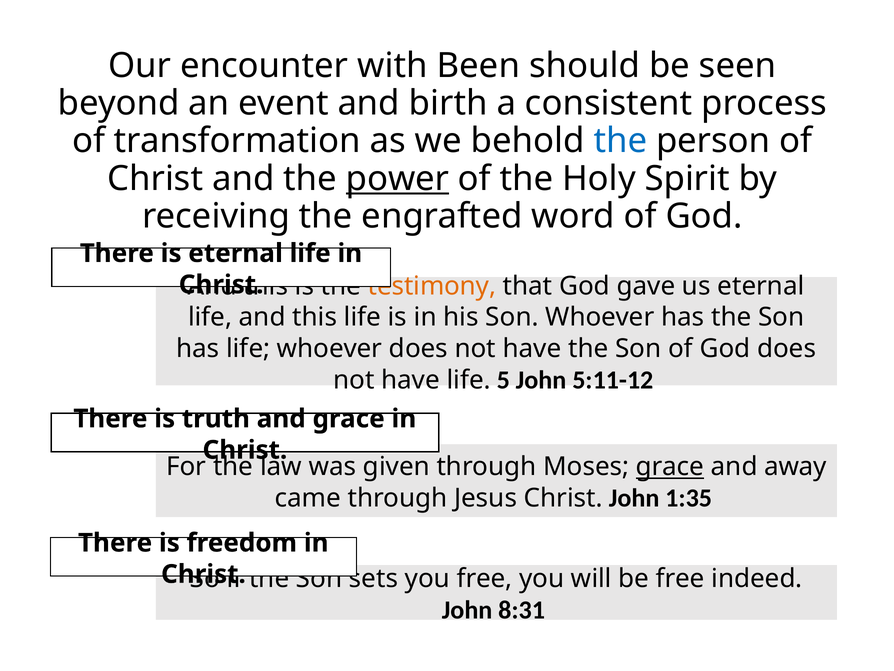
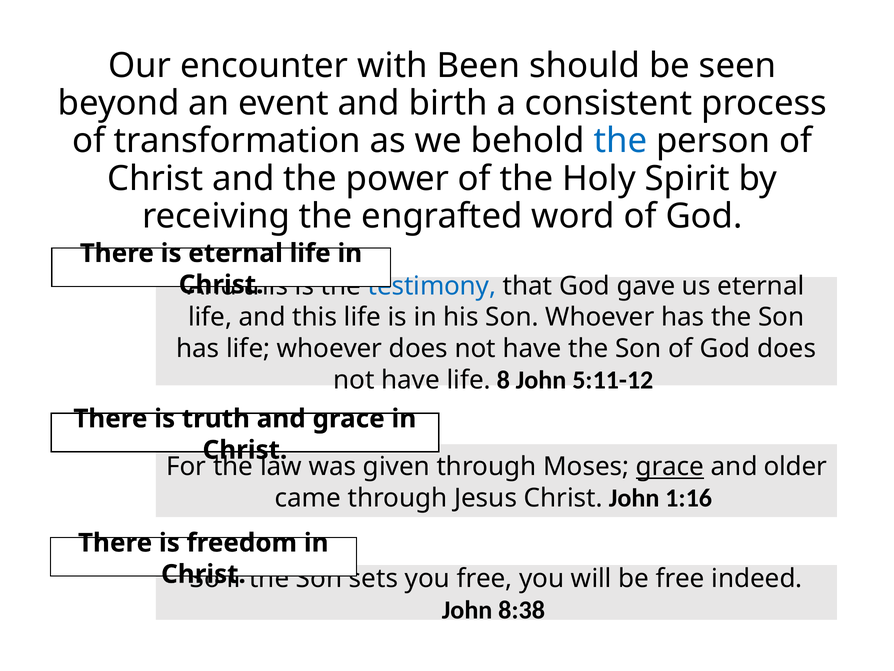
power underline: present -> none (397, 178)
testimony colour: orange -> blue (432, 286)
5: 5 -> 8 (503, 380)
away: away -> older (795, 466)
1:35: 1:35 -> 1:16 (689, 498)
8:31: 8:31 -> 8:38 (522, 610)
